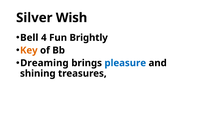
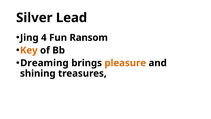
Wish: Wish -> Lead (72, 18)
Bell: Bell -> Jing (29, 38)
Brightly: Brightly -> Ransom (89, 38)
pleasure colour: blue -> orange (125, 63)
